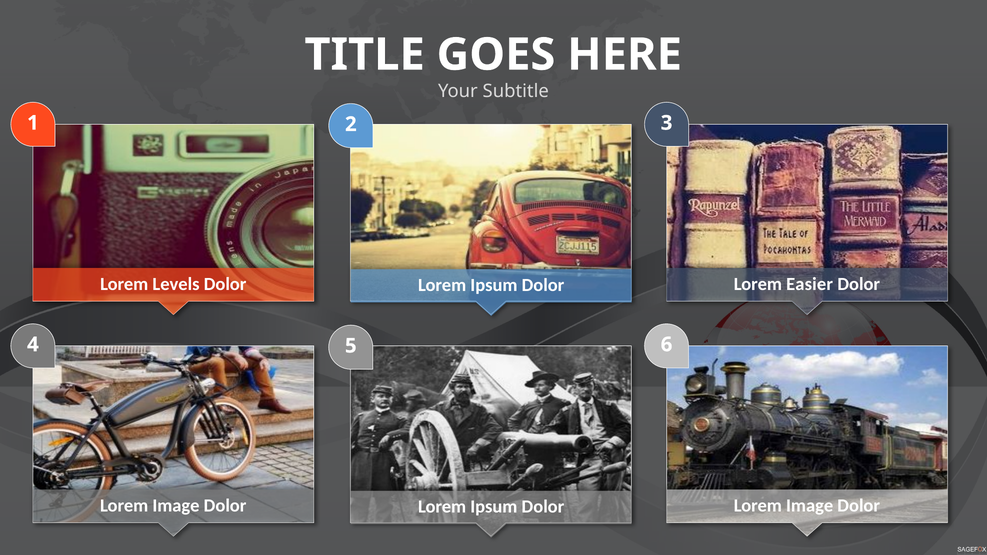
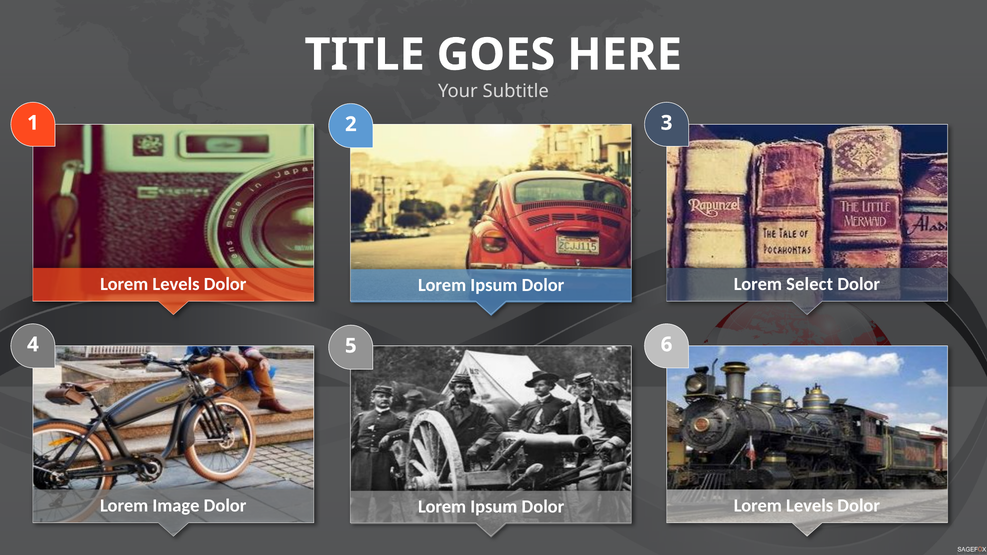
Easier: Easier -> Select (810, 284)
Image: Image -> Levels (810, 506)
